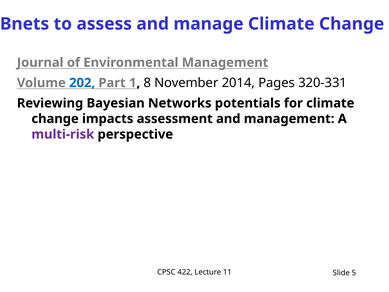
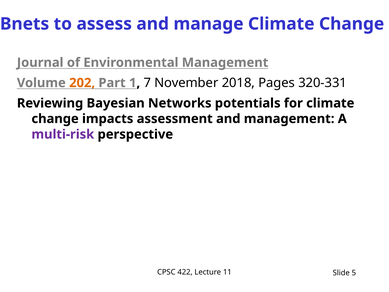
202 colour: blue -> orange (82, 83)
8: 8 -> 7 (147, 83)
2014: 2014 -> 2018 (238, 83)
